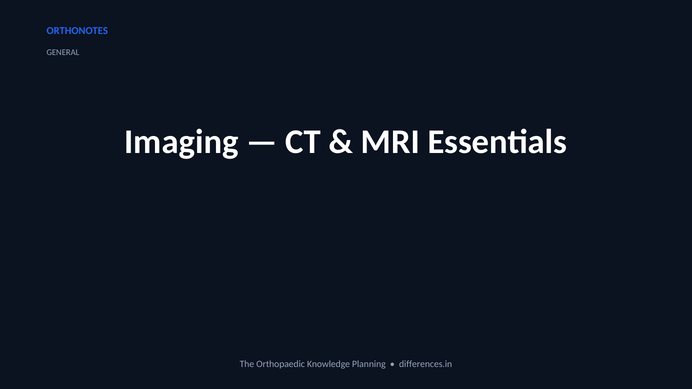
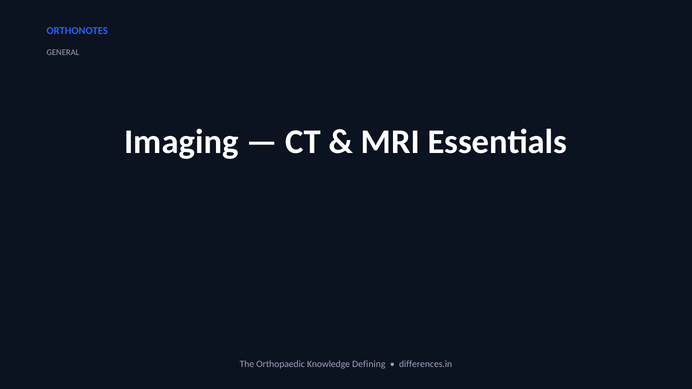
Planning: Planning -> Defining (369, 365)
